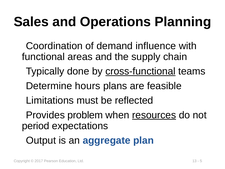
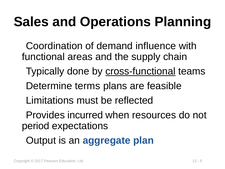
hours: hours -> terms (88, 86)
problem: problem -> incurred (85, 115)
resources underline: present -> none (154, 115)
